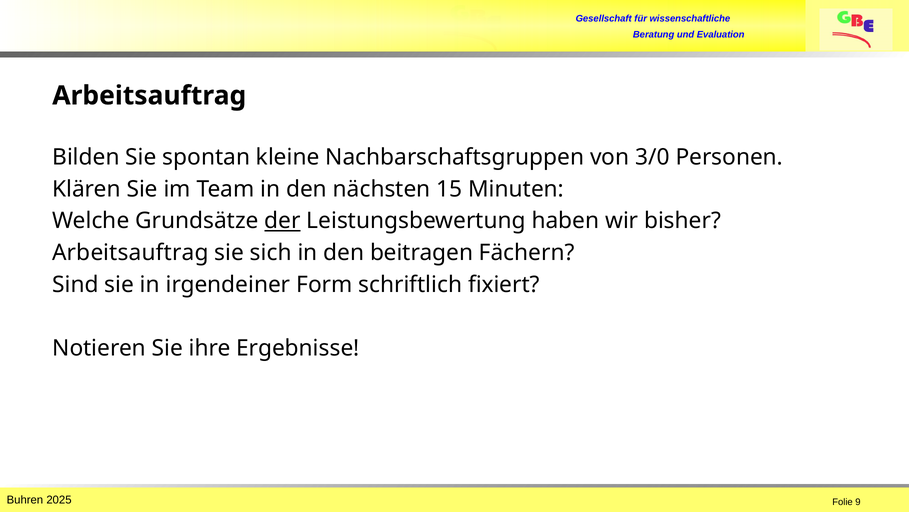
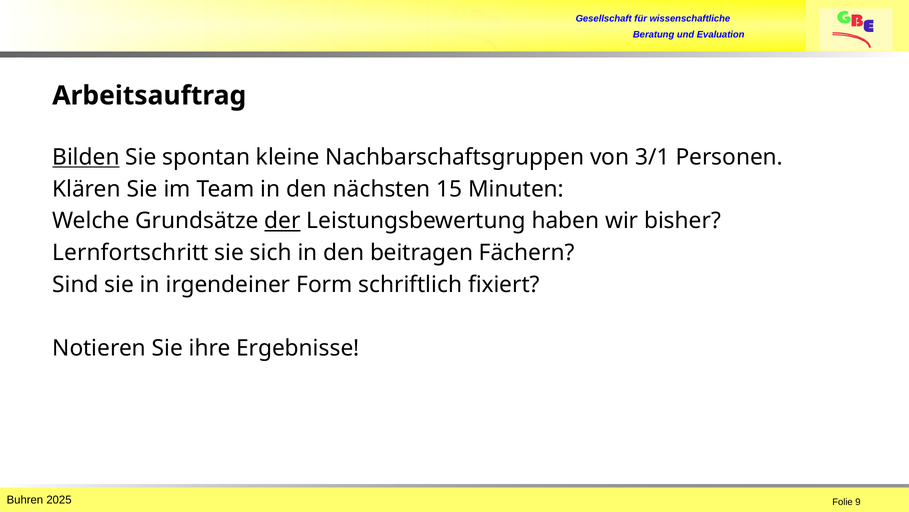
Bilden underline: none -> present (86, 157)
3/0: 3/0 -> 3/1 (652, 157)
Arbeitsauftrag: Arbeitsauftrag -> Lernfortschritt (130, 252)
